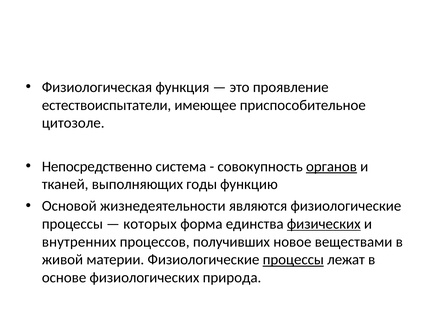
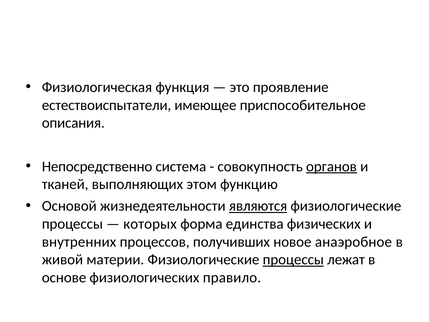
цитозоле: цитозоле -> описания (73, 123)
годы: годы -> этом (202, 184)
являются underline: none -> present (258, 206)
физических underline: present -> none (324, 224)
веществами: веществами -> анаэробное (353, 242)
природа: природа -> правило (232, 277)
